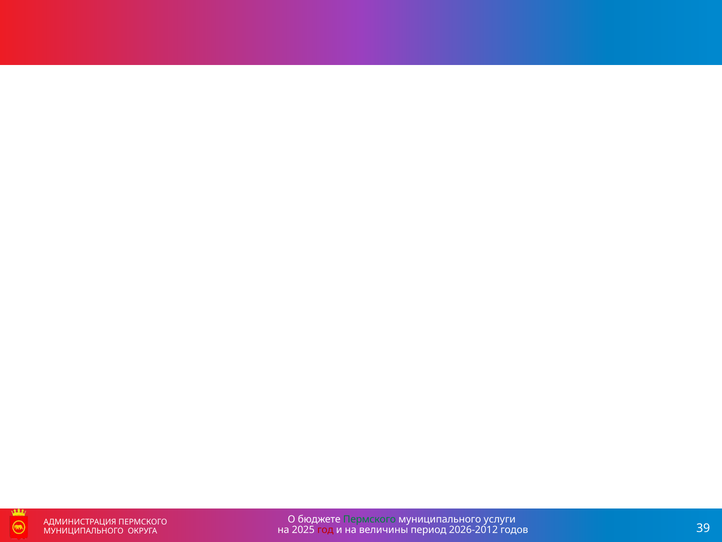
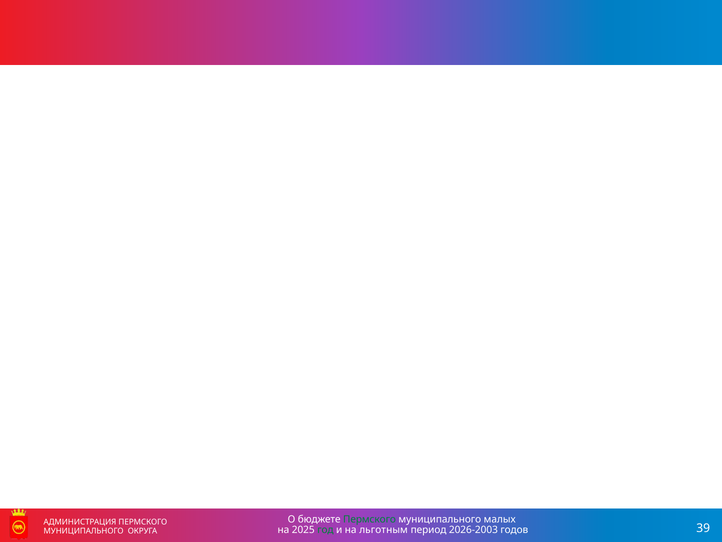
услуги: услуги -> малых (500, 519)
год colour: red -> green (325, 530)
величины: величины -> льготным (384, 530)
2026-2012: 2026-2012 -> 2026-2003 (473, 530)
